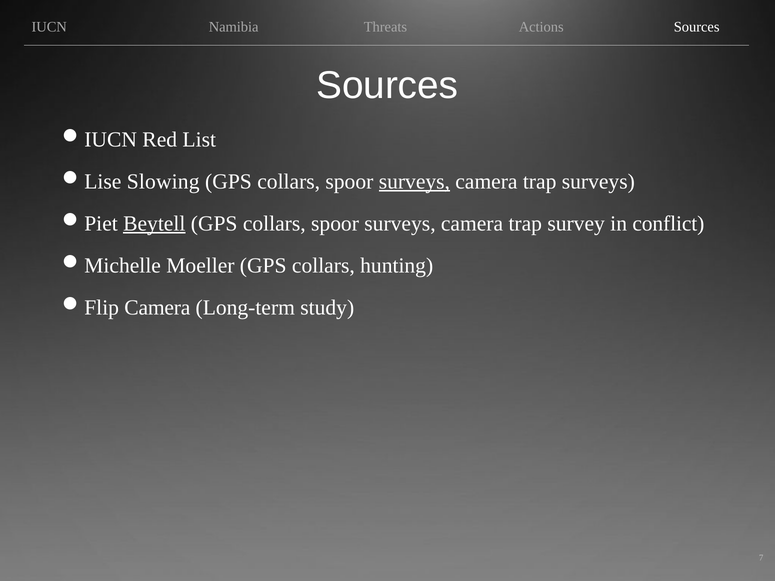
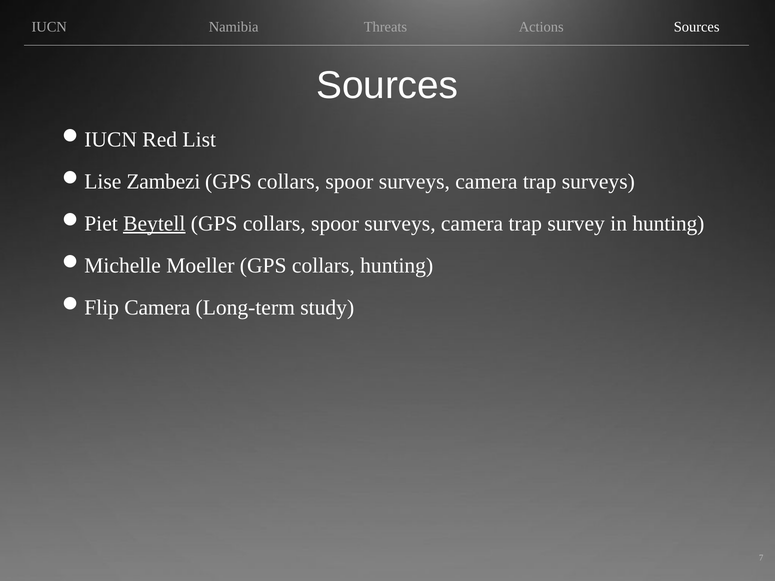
Slowing: Slowing -> Zambezi (163, 182)
surveys underline: present -> none (414, 182)
in conflict: conflict -> hunting (668, 224)
